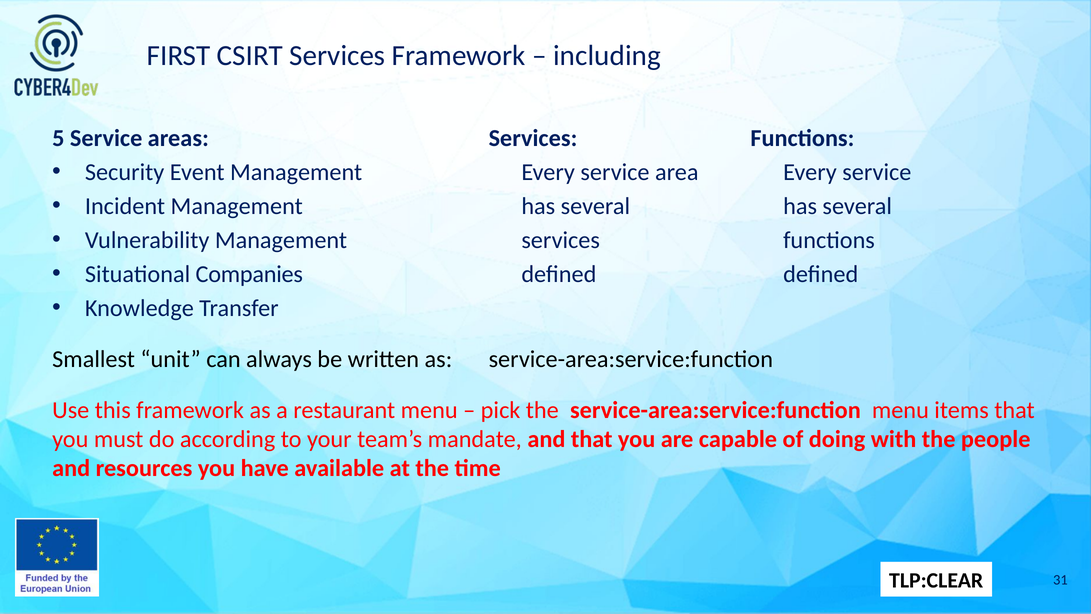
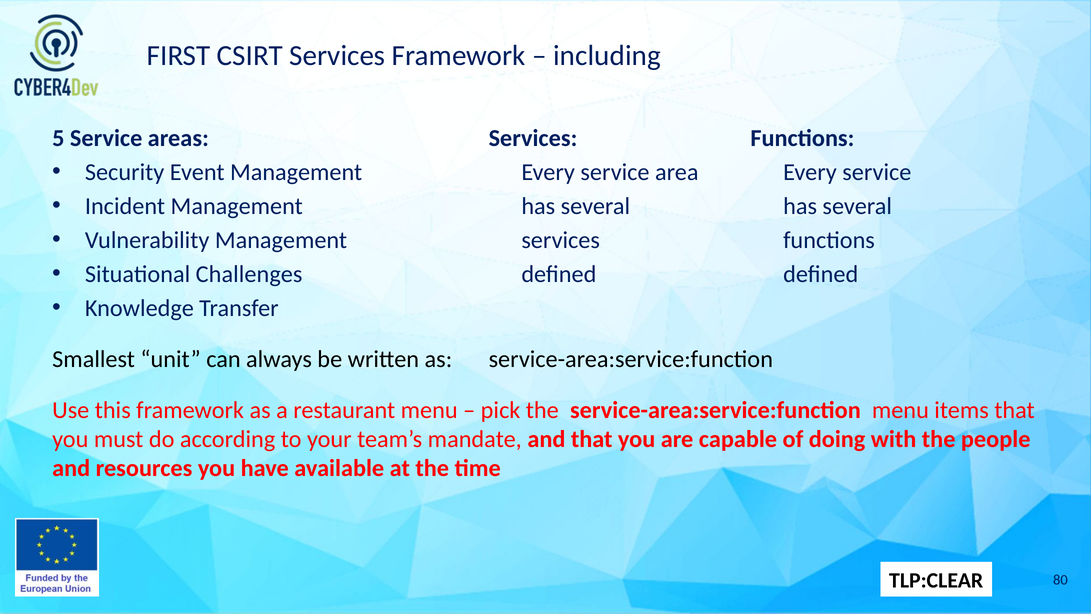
Companies: Companies -> Challenges (249, 274)
31: 31 -> 80 (1060, 580)
